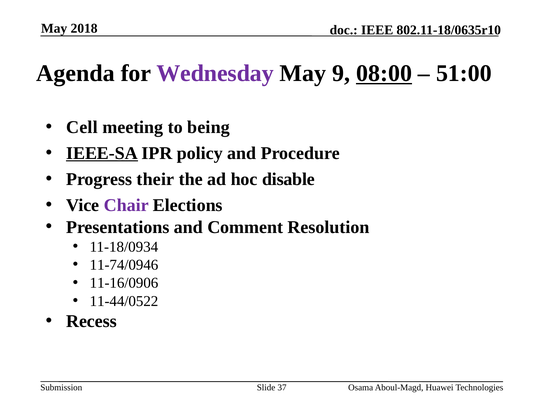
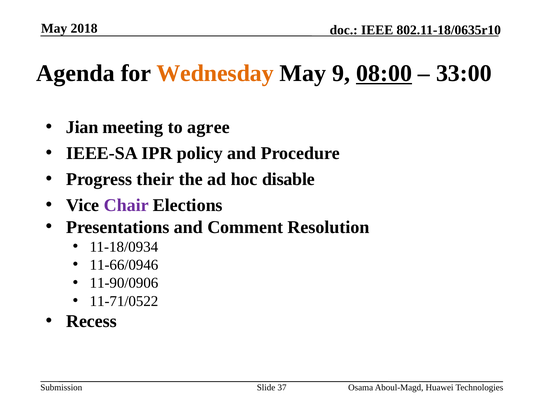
Wednesday colour: purple -> orange (215, 73)
51:00: 51:00 -> 33:00 (464, 73)
Cell: Cell -> Jian (82, 127)
being: being -> agree (209, 127)
IEEE-SA underline: present -> none (102, 153)
11-74/0946: 11-74/0946 -> 11-66/0946 (124, 265)
11-16/0906: 11-16/0906 -> 11-90/0906 (124, 283)
11-44/0522: 11-44/0522 -> 11-71/0522 (124, 301)
